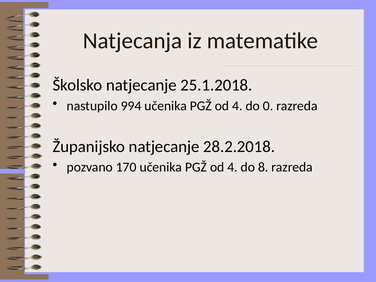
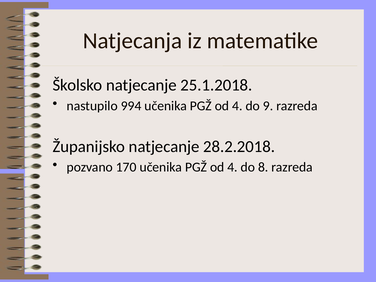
0: 0 -> 9 (268, 106)
